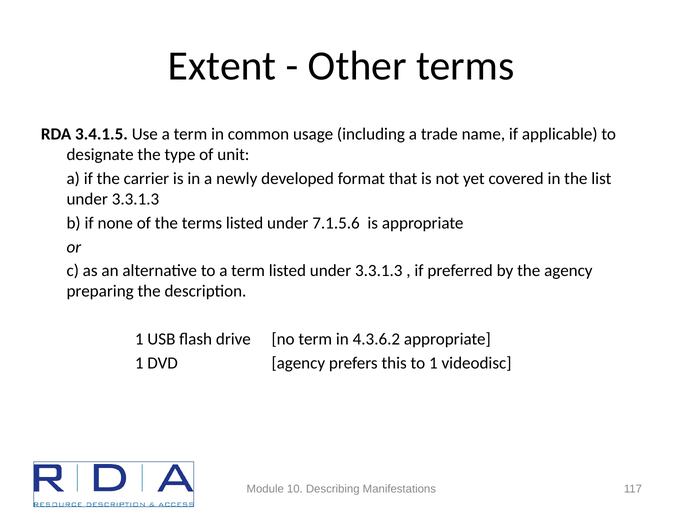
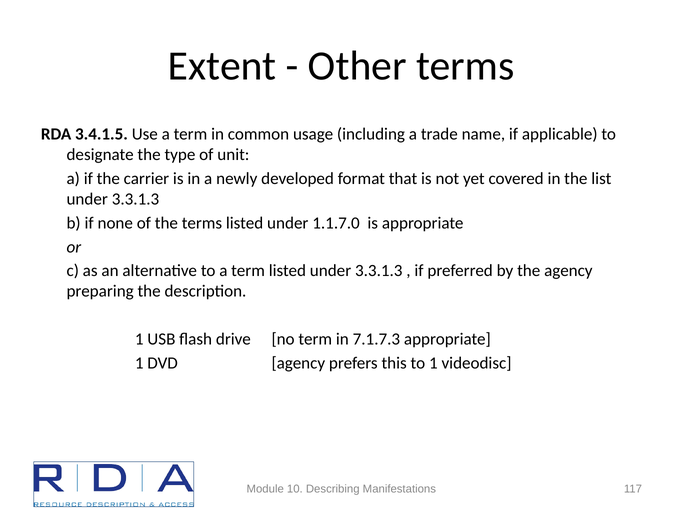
7.1.5.6: 7.1.5.6 -> 1.1.7.0 (336, 223)
4.3.6.2: 4.3.6.2 -> 7.1.7.3 (376, 339)
